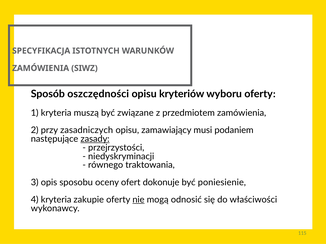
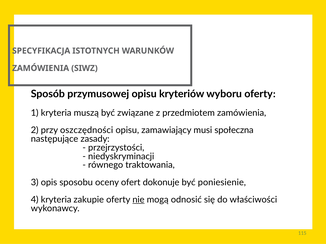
oszczędności: oszczędności -> przymusowej (98, 94)
zasadniczych: zasadniczych -> oszczędności (87, 131)
podaniem: podaniem -> społeczna (234, 131)
zasady underline: present -> none (95, 139)
